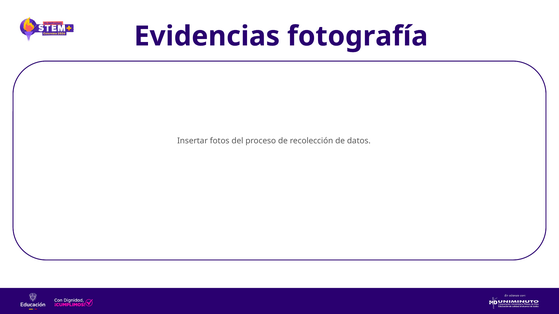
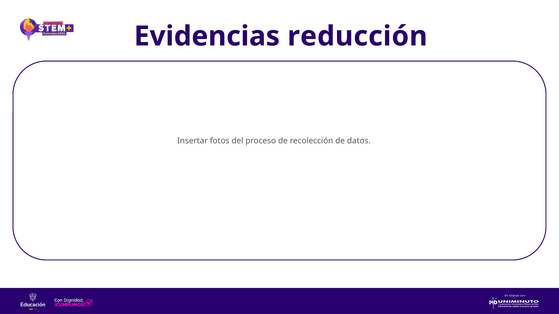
fotografía: fotografía -> reducción (357, 36)
